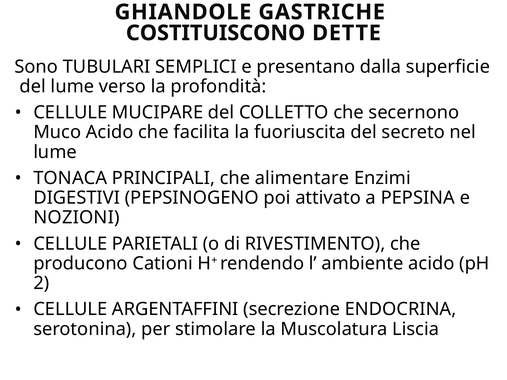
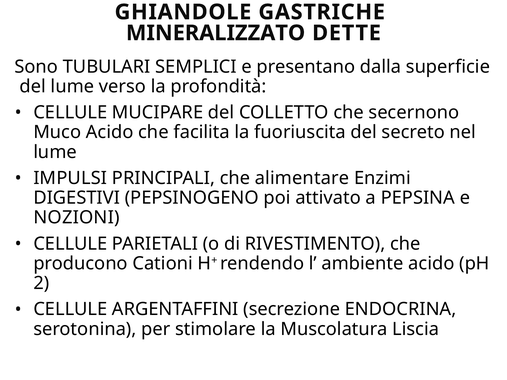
COSTITUISCONO: COSTITUISCONO -> MINERALIZZATO (216, 33)
TONACA: TONACA -> IMPULSI (70, 178)
